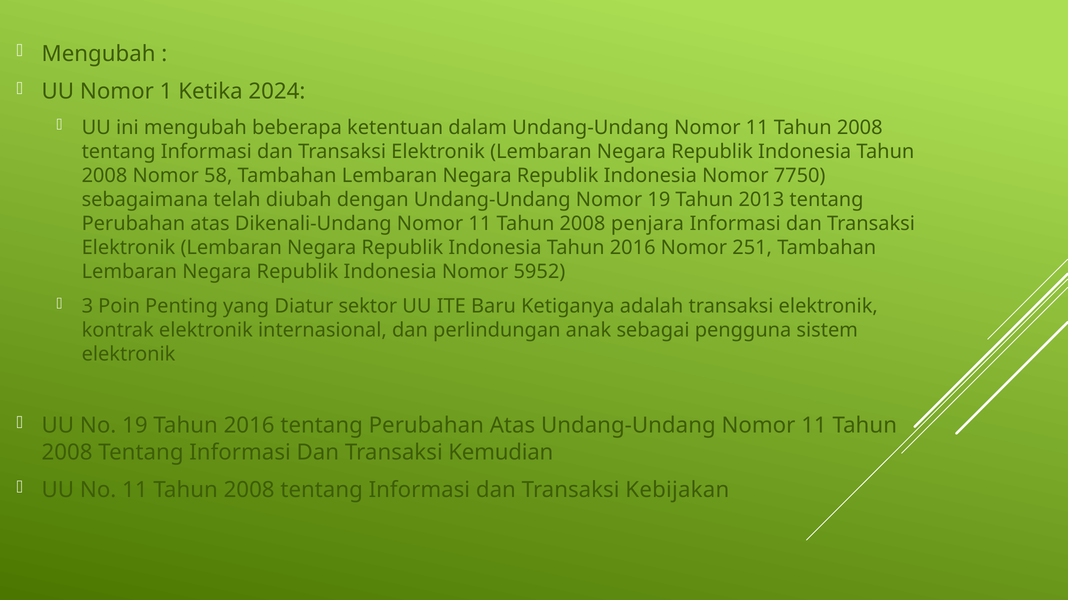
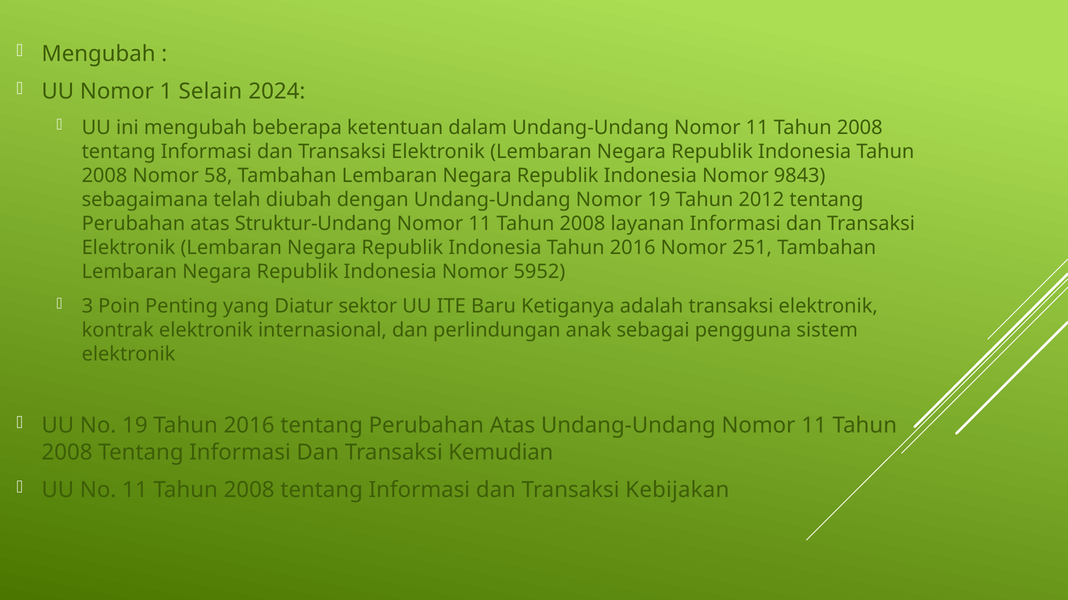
Ketika: Ketika -> Selain (210, 92)
7750: 7750 -> 9843 (800, 176)
2013: 2013 -> 2012 (761, 200)
Dikenali-Undang: Dikenali-Undang -> Struktur-Undang (313, 224)
penjara: penjara -> layanan (648, 224)
